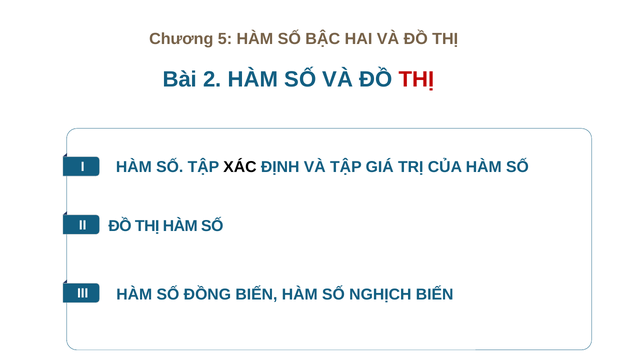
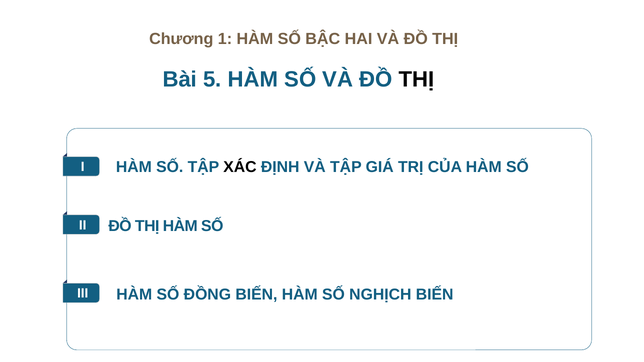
5: 5 -> 1 (225, 39)
2: 2 -> 5 (212, 80)
THỊ colour: red -> black (416, 80)
